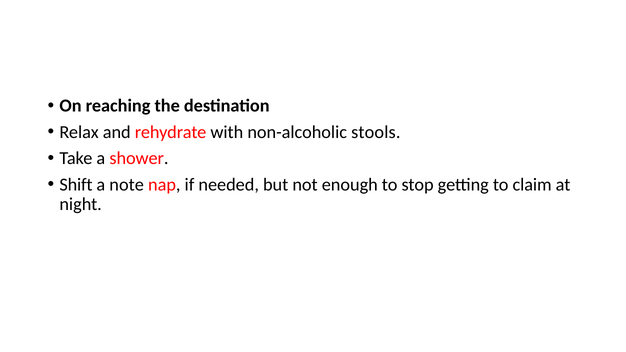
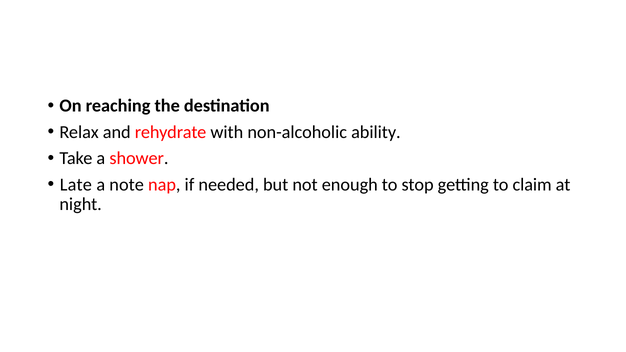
stools: stools -> ability (376, 132)
Shift: Shift -> Late (76, 185)
